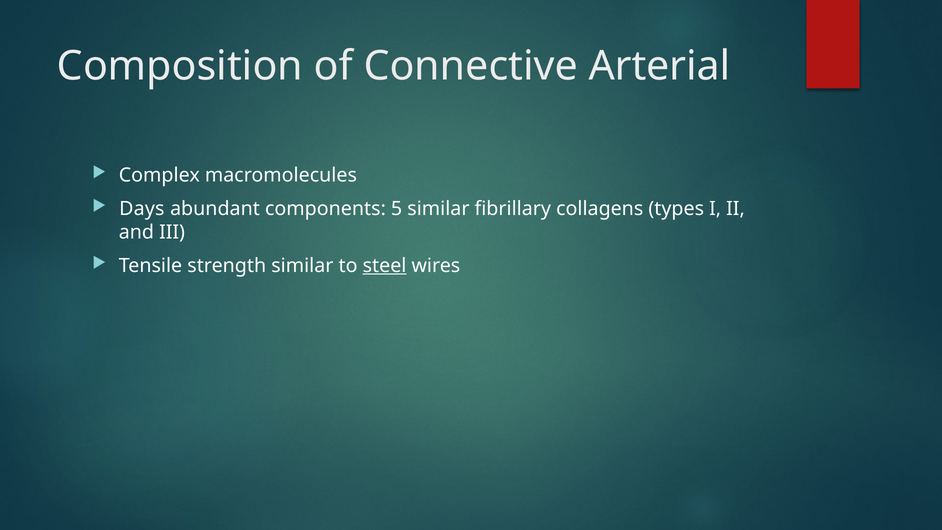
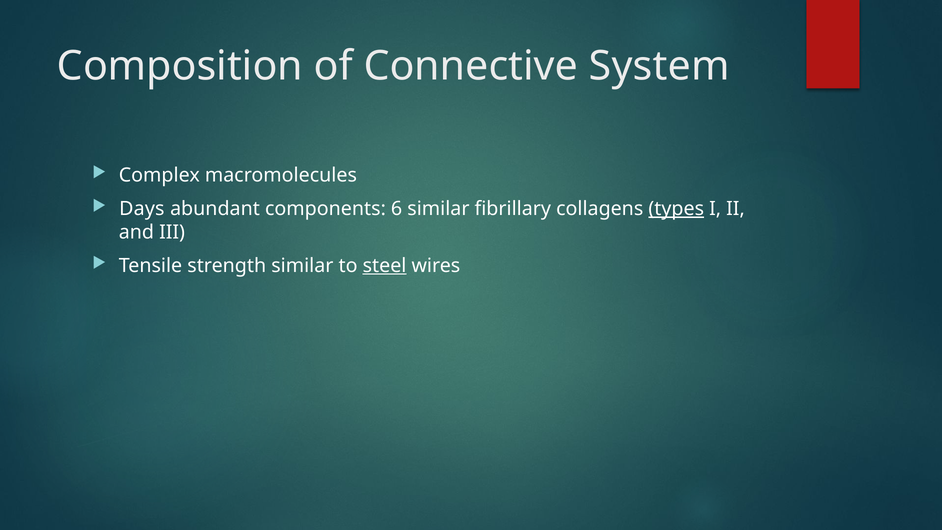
Arterial: Arterial -> System (659, 66)
5: 5 -> 6 (397, 209)
types underline: none -> present (676, 209)
